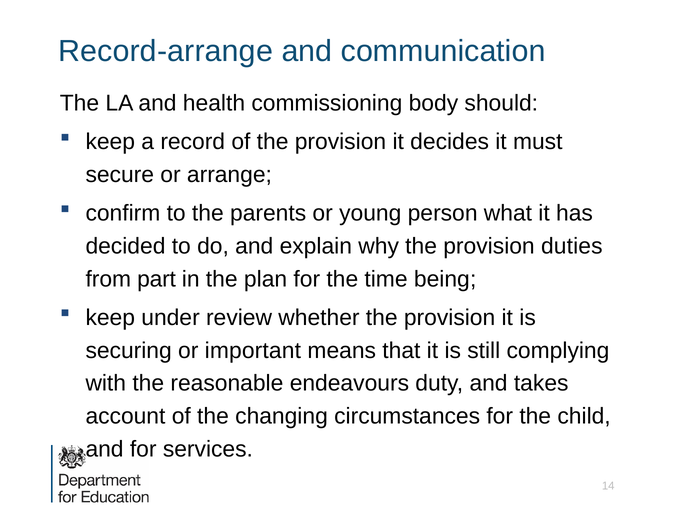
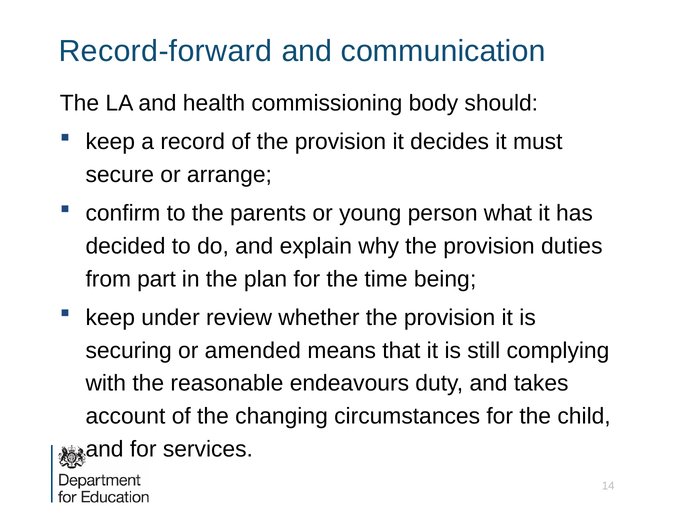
Record-arrange: Record-arrange -> Record-forward (165, 51)
important: important -> amended (253, 350)
